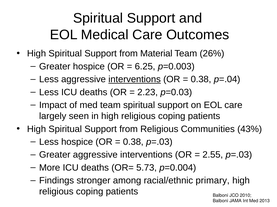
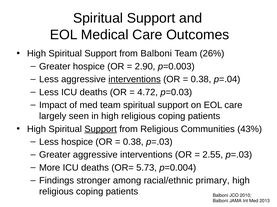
from Material: Material -> Balboni (156, 54)
6.25: 6.25 -> 2.90 (145, 67)
2.23: 2.23 -> 4.72 (148, 93)
Support underline: none -> present (101, 129)
